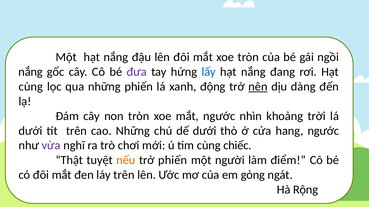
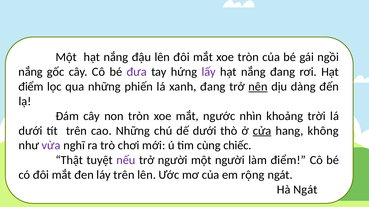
lấy colour: blue -> purple (209, 72)
cùng: cùng -> điểm (31, 87)
xanh động: động -> đang (213, 87)
cửa underline: none -> present (262, 131)
hang ngước: ngước -> không (323, 131)
nếu colour: orange -> purple (126, 161)
trở phiến: phiến -> người (173, 161)
gỏng: gỏng -> rộng (253, 175)
Hà Rộng: Rộng -> Ngát (305, 190)
